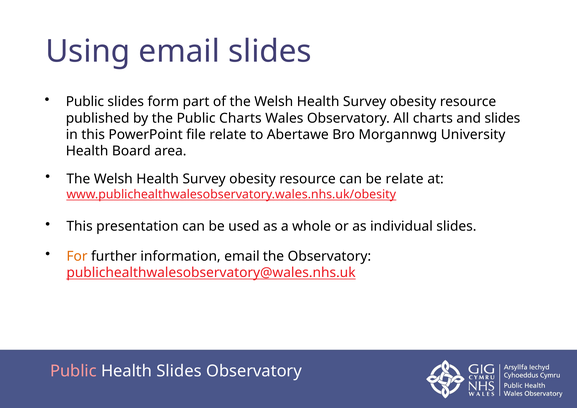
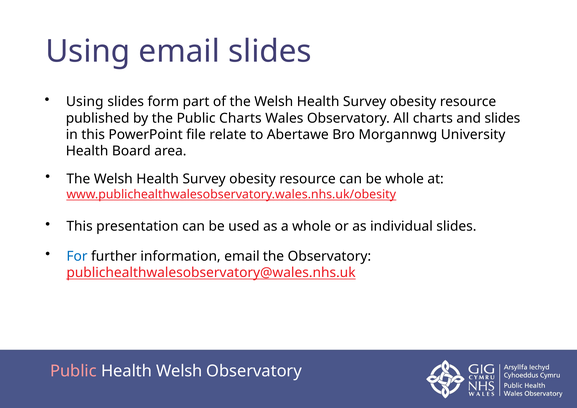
Public: Public -> Using (85, 102)
be relate: relate -> whole (405, 179)
For colour: orange -> blue (77, 256)
Health Slides: Slides -> Welsh (179, 371)
